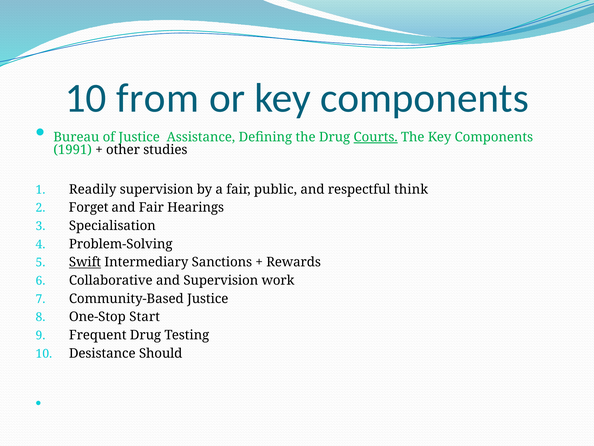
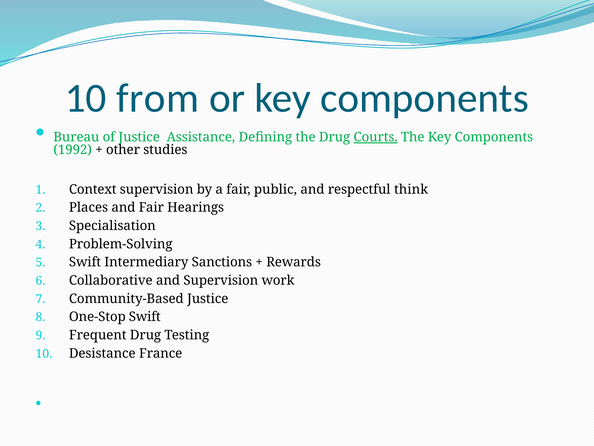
1991: 1991 -> 1992 (73, 150)
Readily: Readily -> Context (93, 189)
Forget: Forget -> Places (89, 207)
Swift underline: present -> none (85, 262)
One-Stop Start: Start -> Swift (145, 317)
Should: Should -> France (161, 353)
